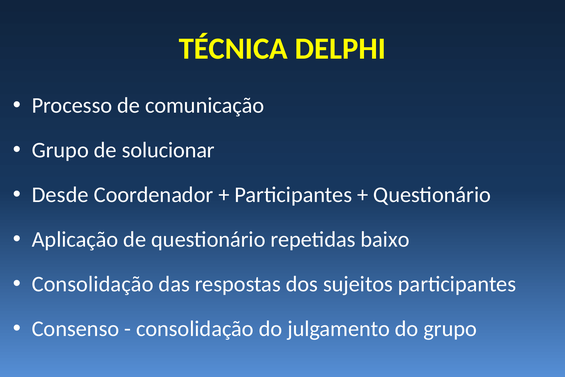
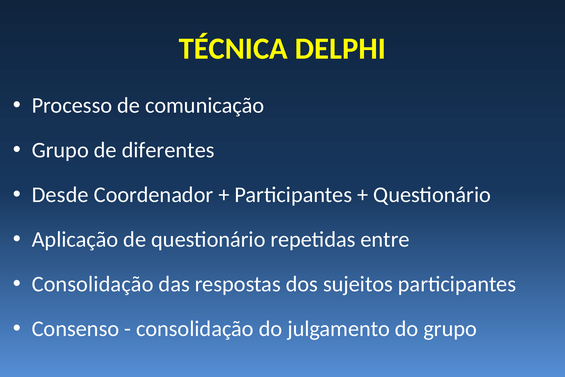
solucionar: solucionar -> diferentes (168, 150)
baixo: baixo -> entre (385, 239)
